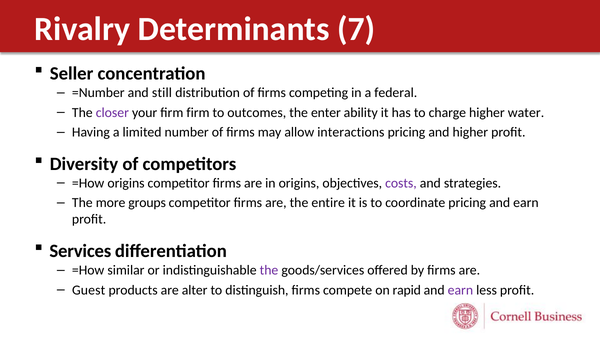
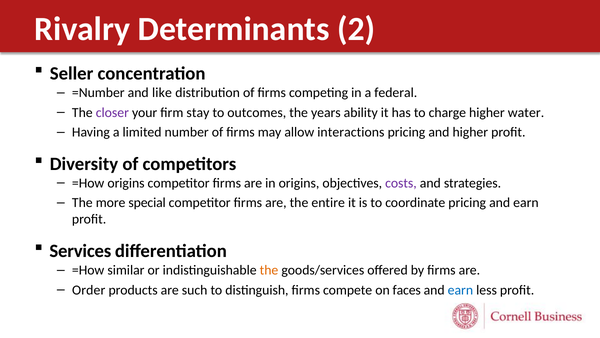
7: 7 -> 2 (356, 29)
still: still -> like (162, 92)
firm firm: firm -> stay (198, 112)
enter: enter -> years (326, 112)
groups: groups -> special (147, 203)
the colour: purple -> orange (269, 270)
Guest: Guest -> Order (89, 290)
alter: alter -> such (195, 290)
rapid: rapid -> faces (407, 290)
earn colour: purple -> blue (460, 290)
